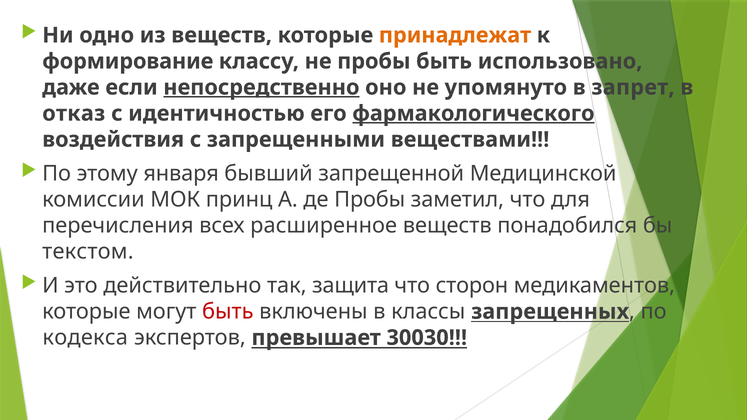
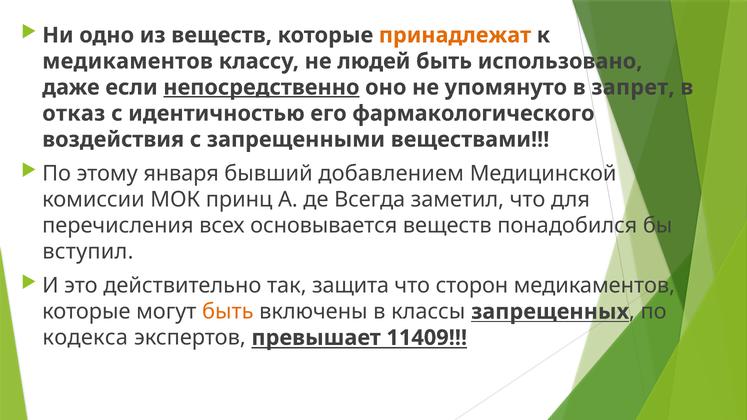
формирование: формирование -> медикаментов (128, 61)
не пробы: пробы -> людей (374, 61)
фармакологического underline: present -> none (473, 114)
запрещенной: запрещенной -> добавлением (391, 173)
де Пробы: Пробы -> Всегда (370, 200)
расширенное: расширенное -> основывается (324, 226)
текстом: текстом -> вступил (88, 252)
быть colour: red -> orange (228, 312)
30030: 30030 -> 11409 (427, 338)
